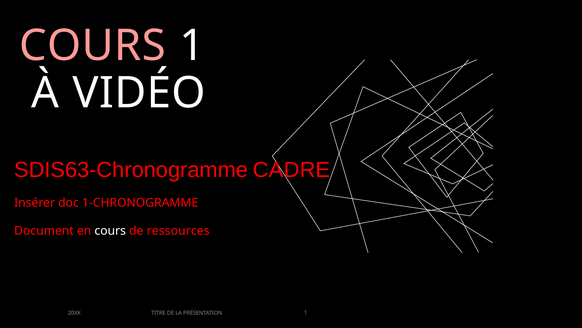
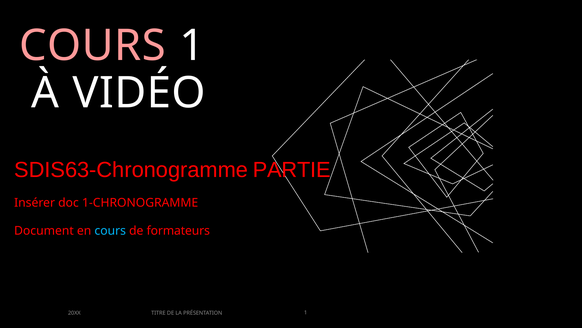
CADRE: CADRE -> PARTIE (292, 169)
cours colour: white -> light blue (110, 230)
ressources: ressources -> formateurs (178, 230)
